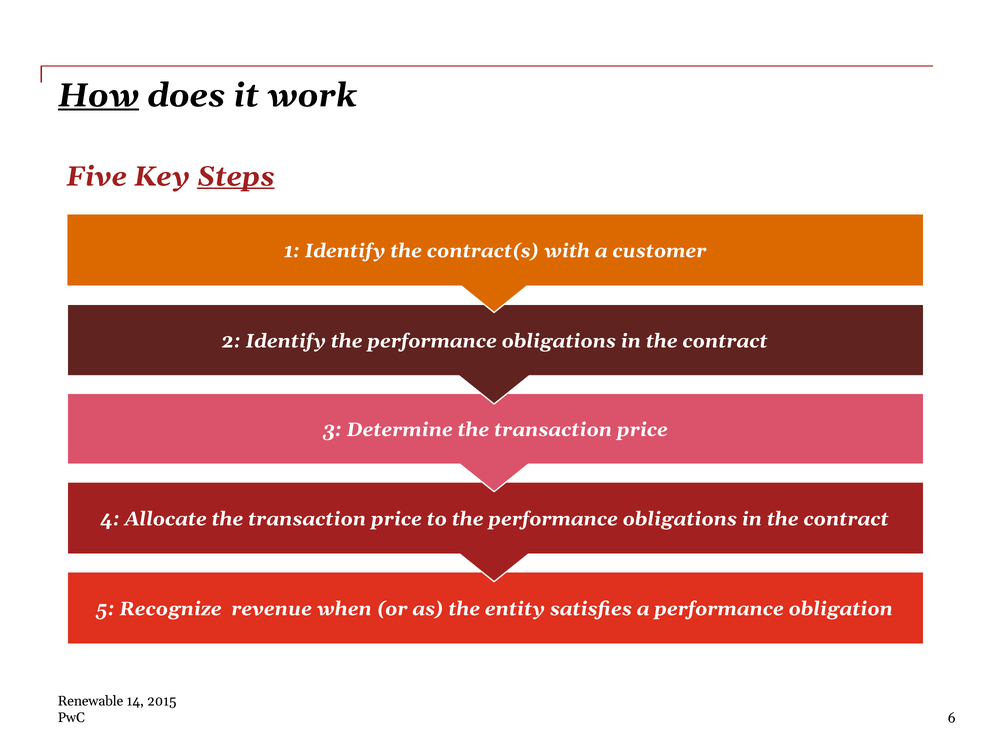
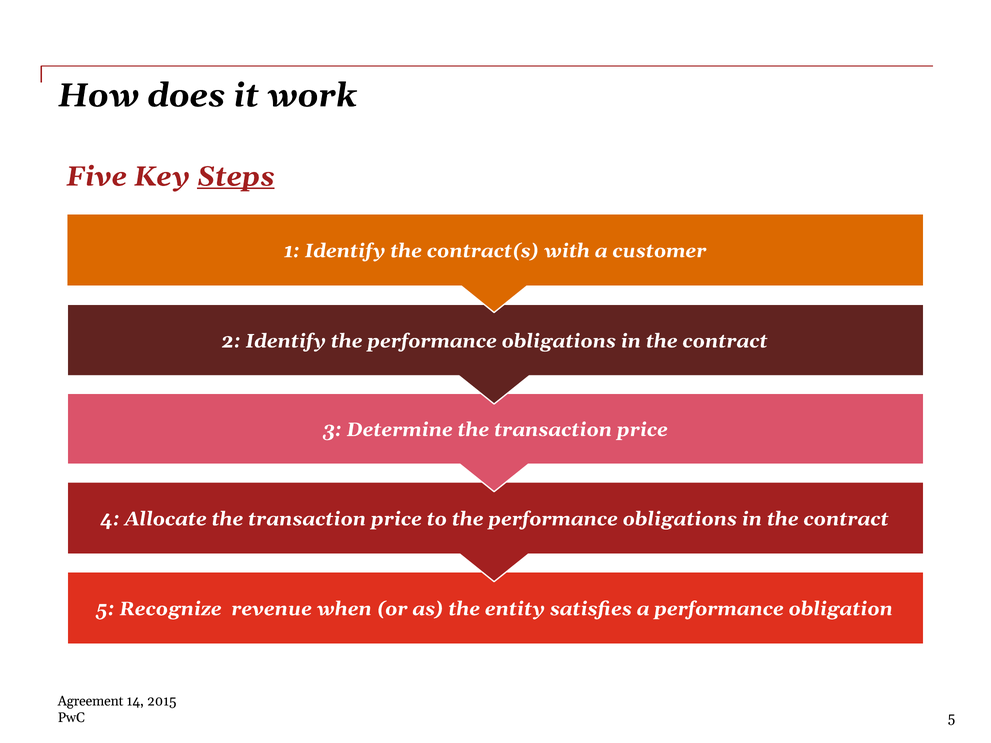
How underline: present -> none (99, 95)
Renewable: Renewable -> Agreement (91, 701)
PwC 6: 6 -> 5 (952, 719)
